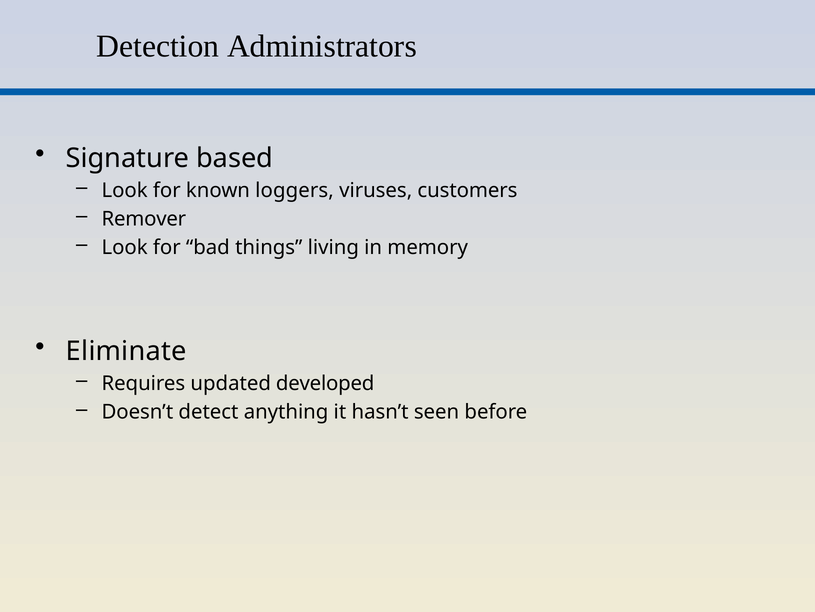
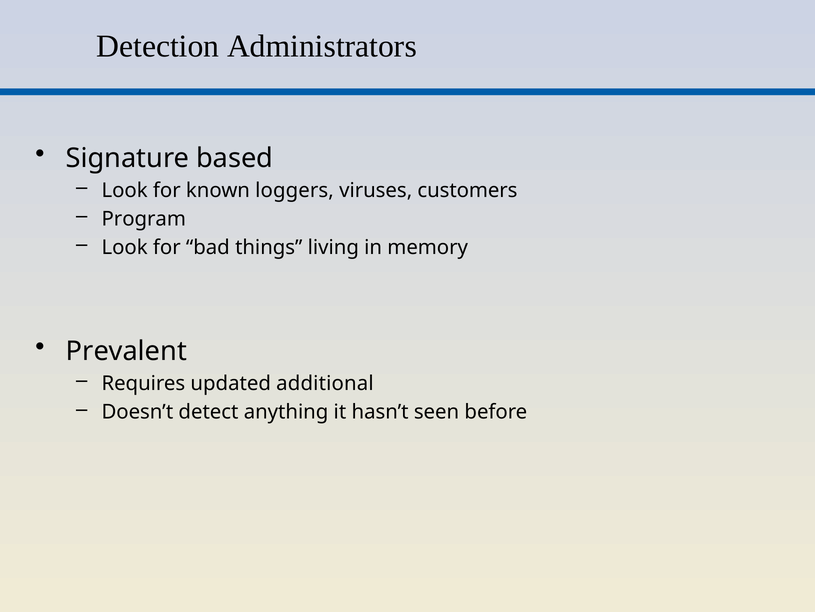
Remover: Remover -> Program (144, 219)
Eliminate: Eliminate -> Prevalent (126, 351)
developed: developed -> additional (325, 383)
